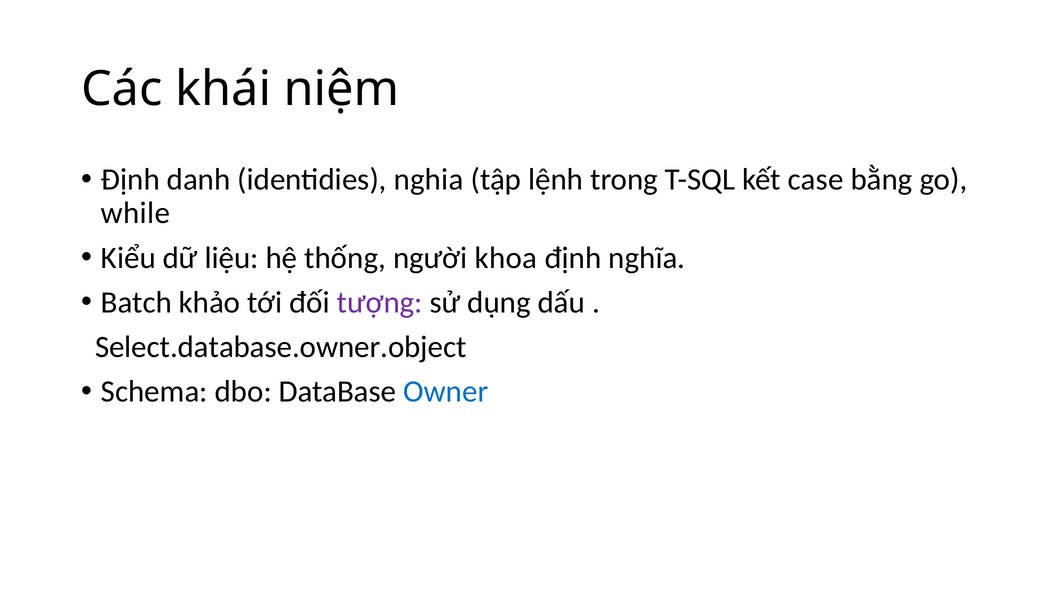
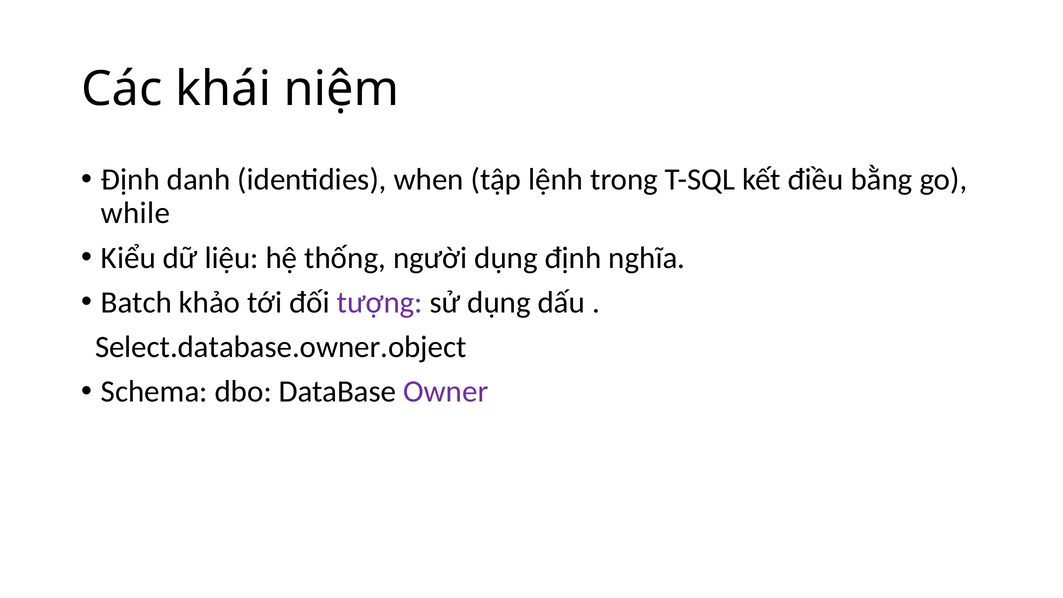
nghia: nghia -> when (429, 180)
case: case -> điều (816, 180)
người khoa: khoa -> dụng (506, 258)
Owner colour: blue -> purple (446, 391)
